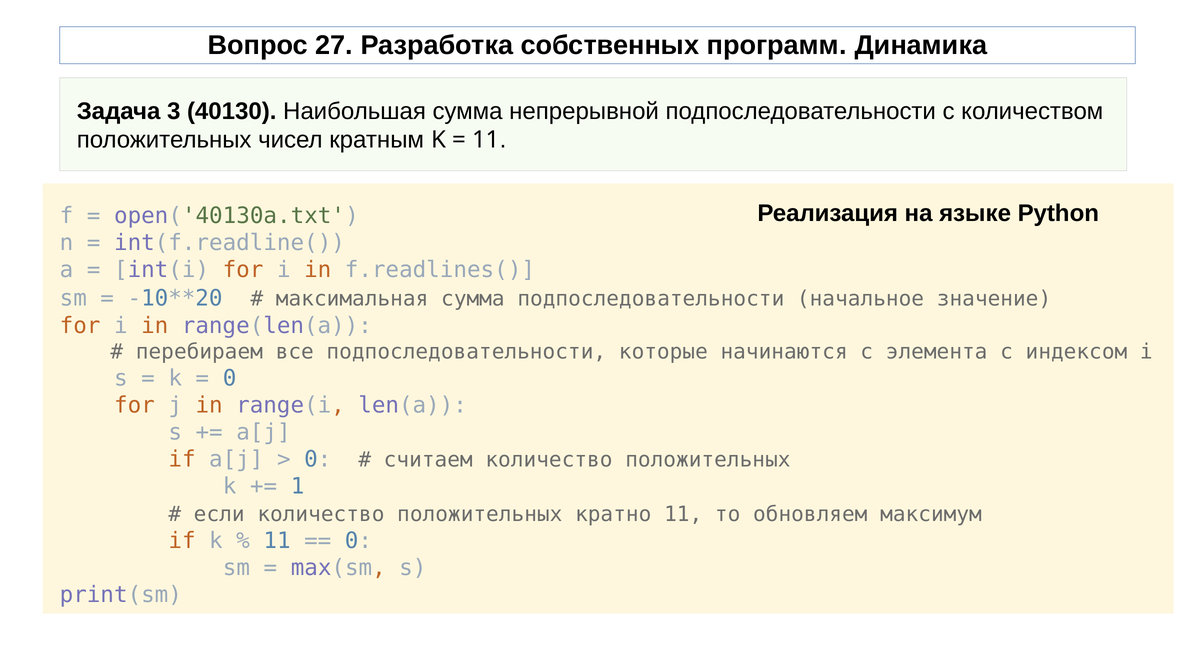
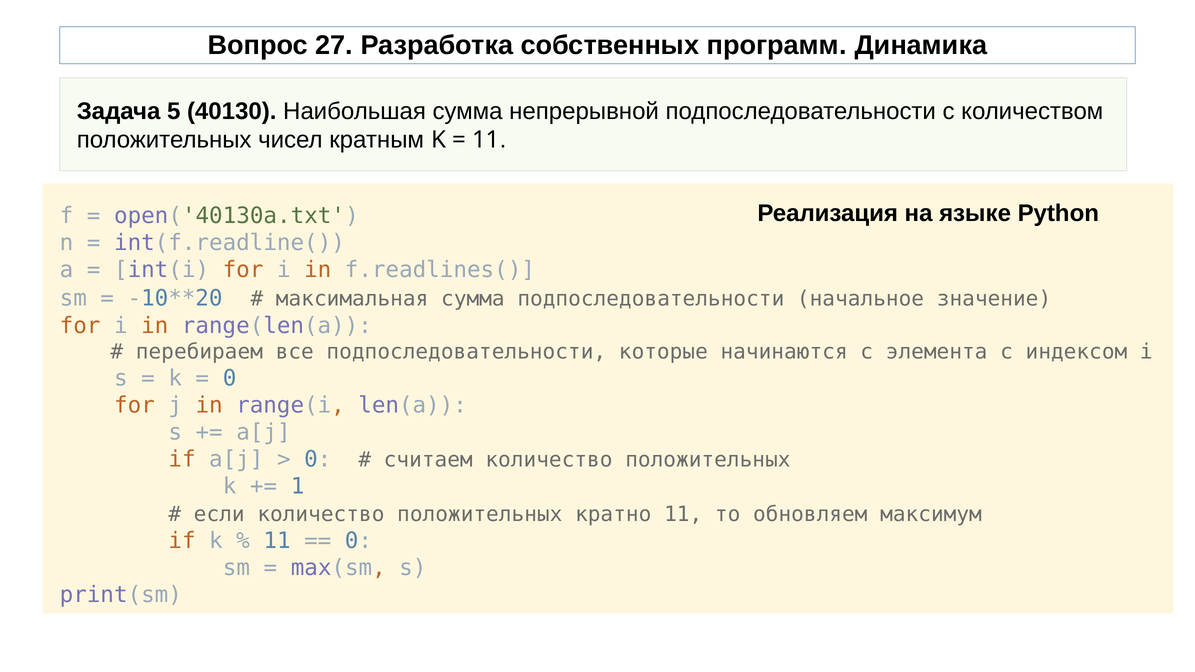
3: 3 -> 5 (174, 111)
